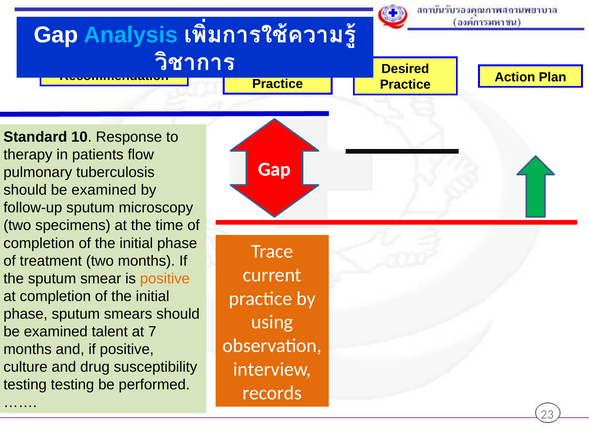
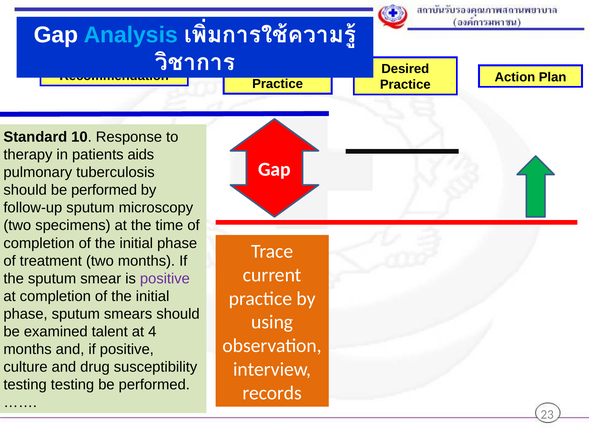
flow: flow -> aids (141, 155)
examined: examined -> performed (104, 190)
positive colour: orange -> purple (165, 278)
7: 7 -> 4 (152, 331)
